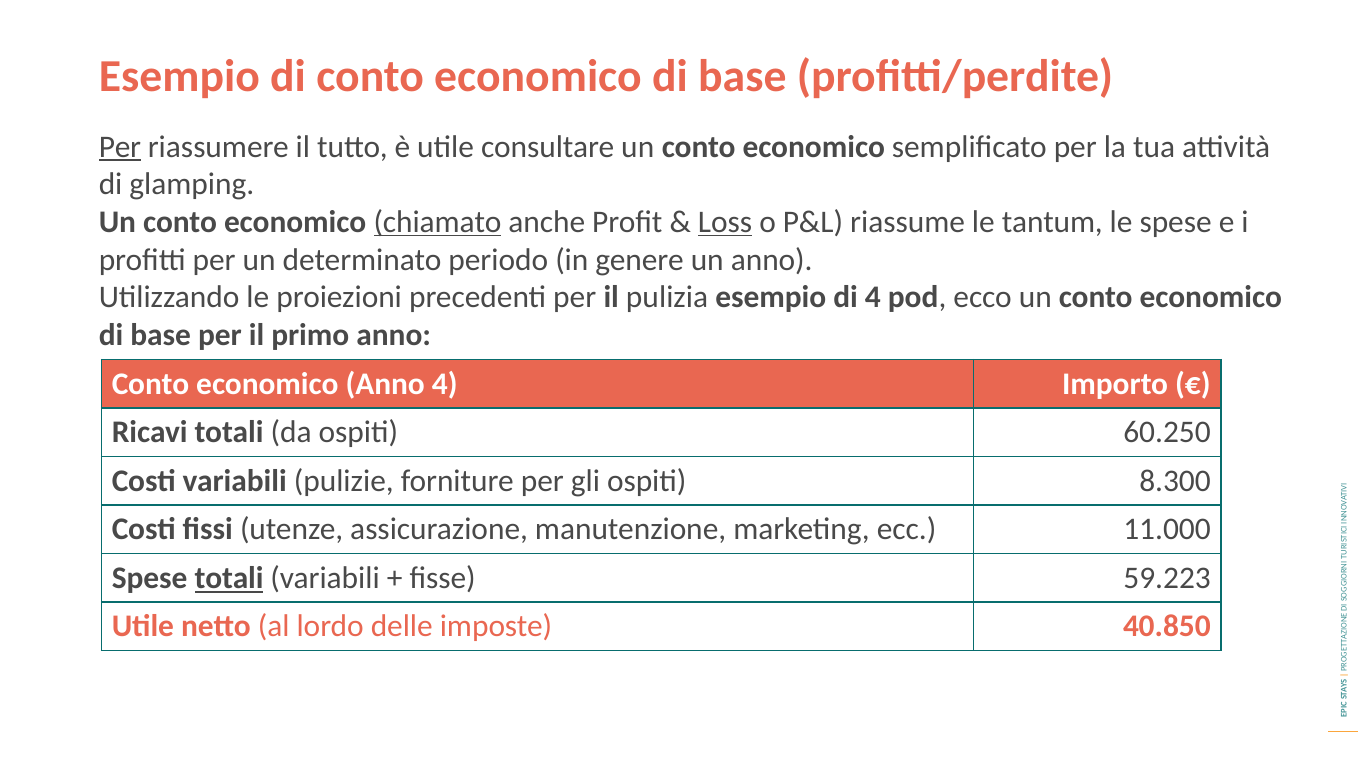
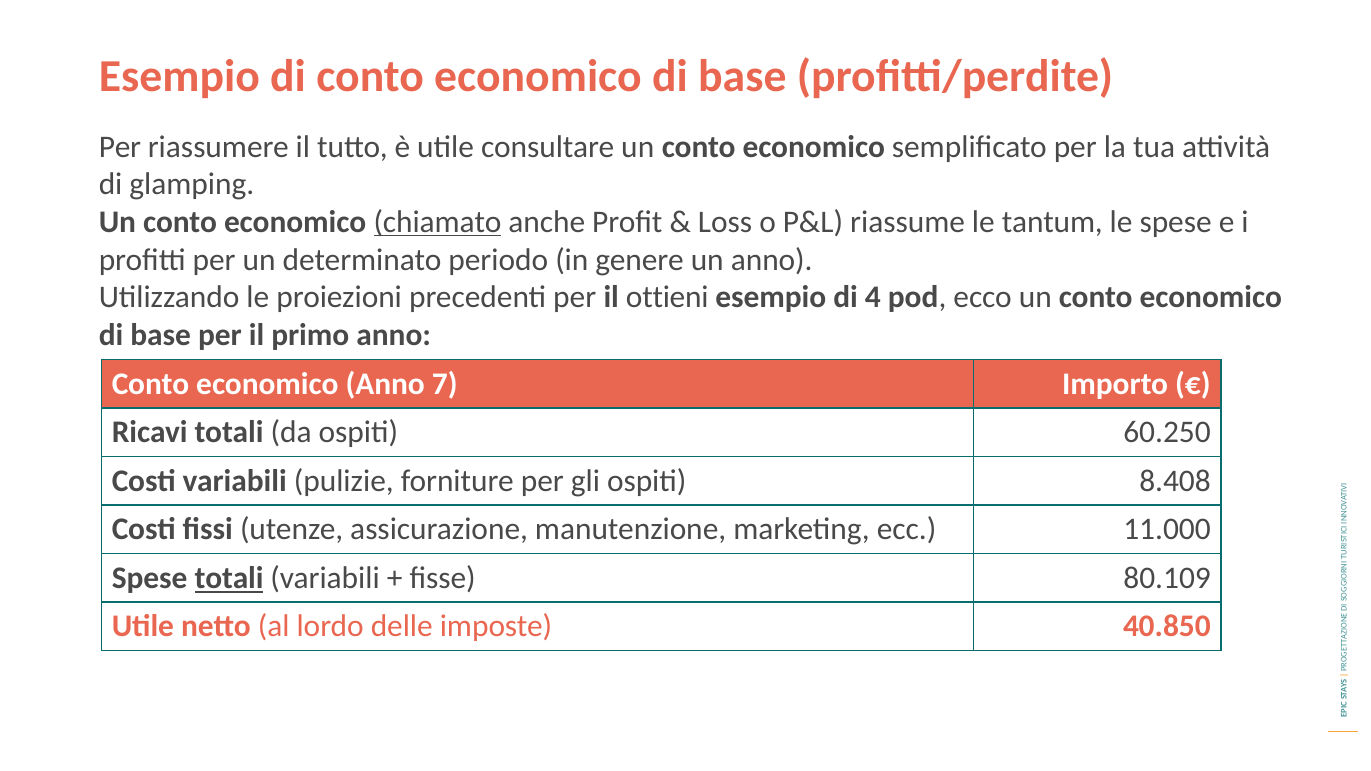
Per underline: present -> none (120, 147)
Loss underline: present -> none (725, 222)
pulizia: pulizia -> ottieni (667, 297)
Anno 4: 4 -> 7 (445, 384)
8.300: 8.300 -> 8.408 (1175, 481)
59.223: 59.223 -> 80.109 (1167, 578)
